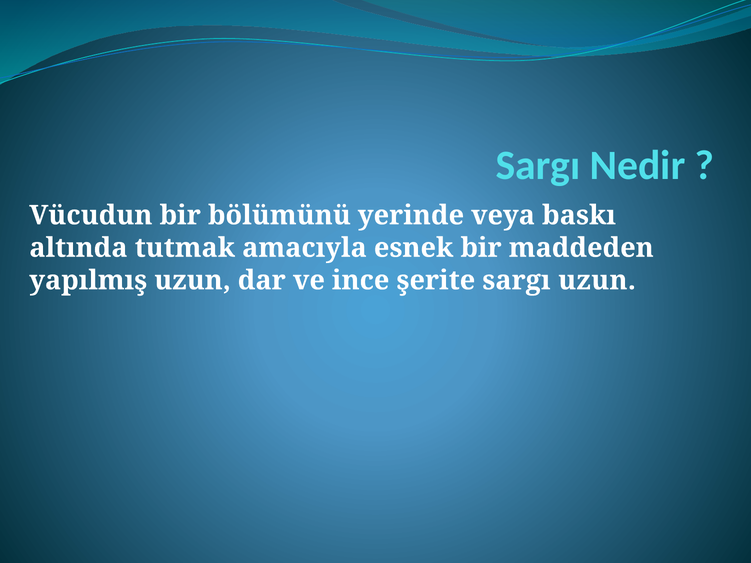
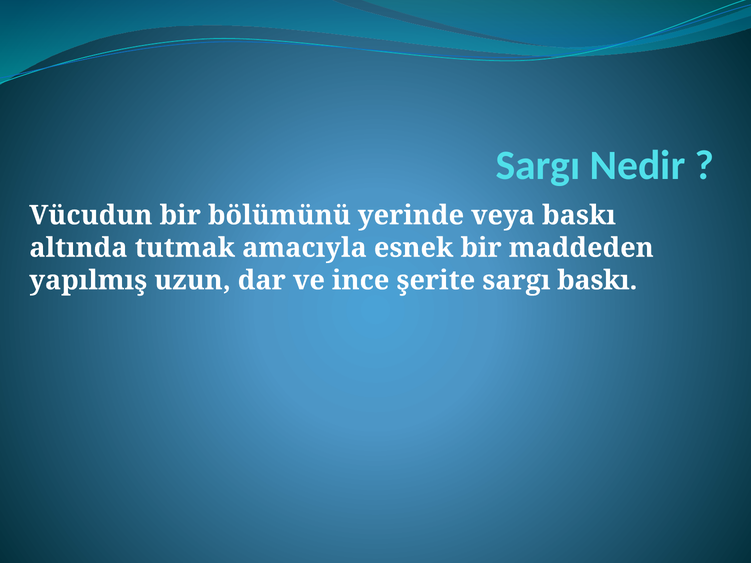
sargı uzun: uzun -> baskı (597, 281)
